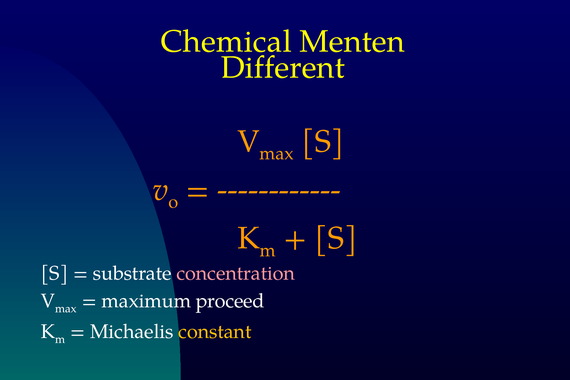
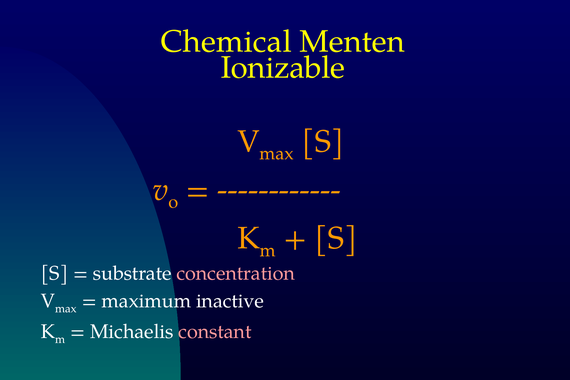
Different: Different -> Ionizable (283, 68)
proceed: proceed -> inactive (230, 301)
constant colour: yellow -> pink (215, 332)
